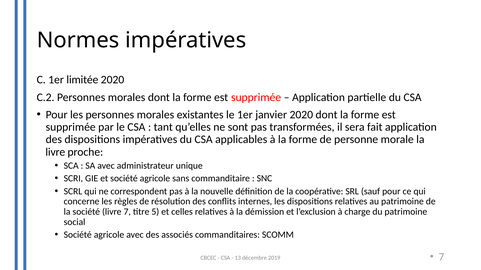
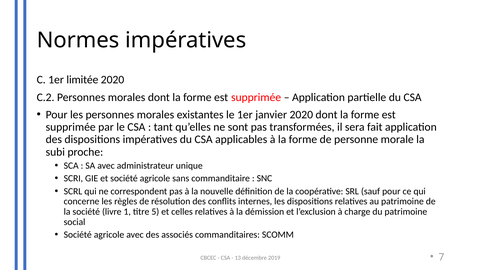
livre: livre -> subi (55, 152)
livre 7: 7 -> 1 (127, 212)
